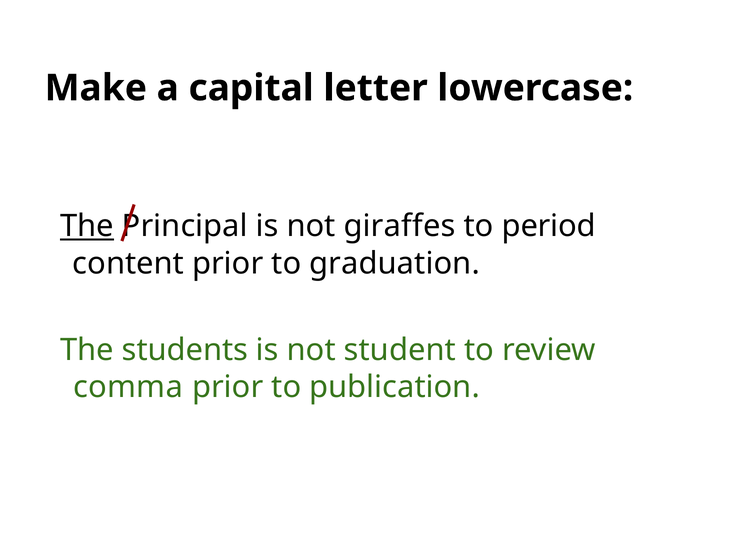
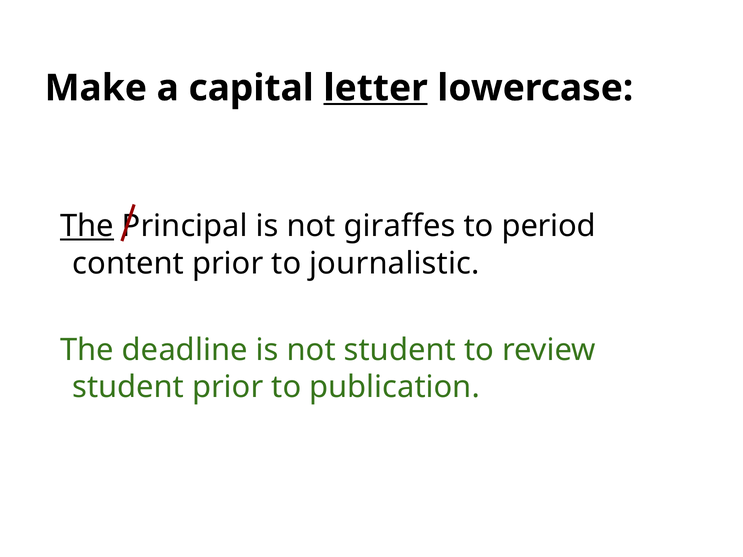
letter underline: none -> present (376, 88)
graduation: graduation -> journalistic (394, 263)
students: students -> deadline (185, 350)
comma: comma -> student (128, 387)
